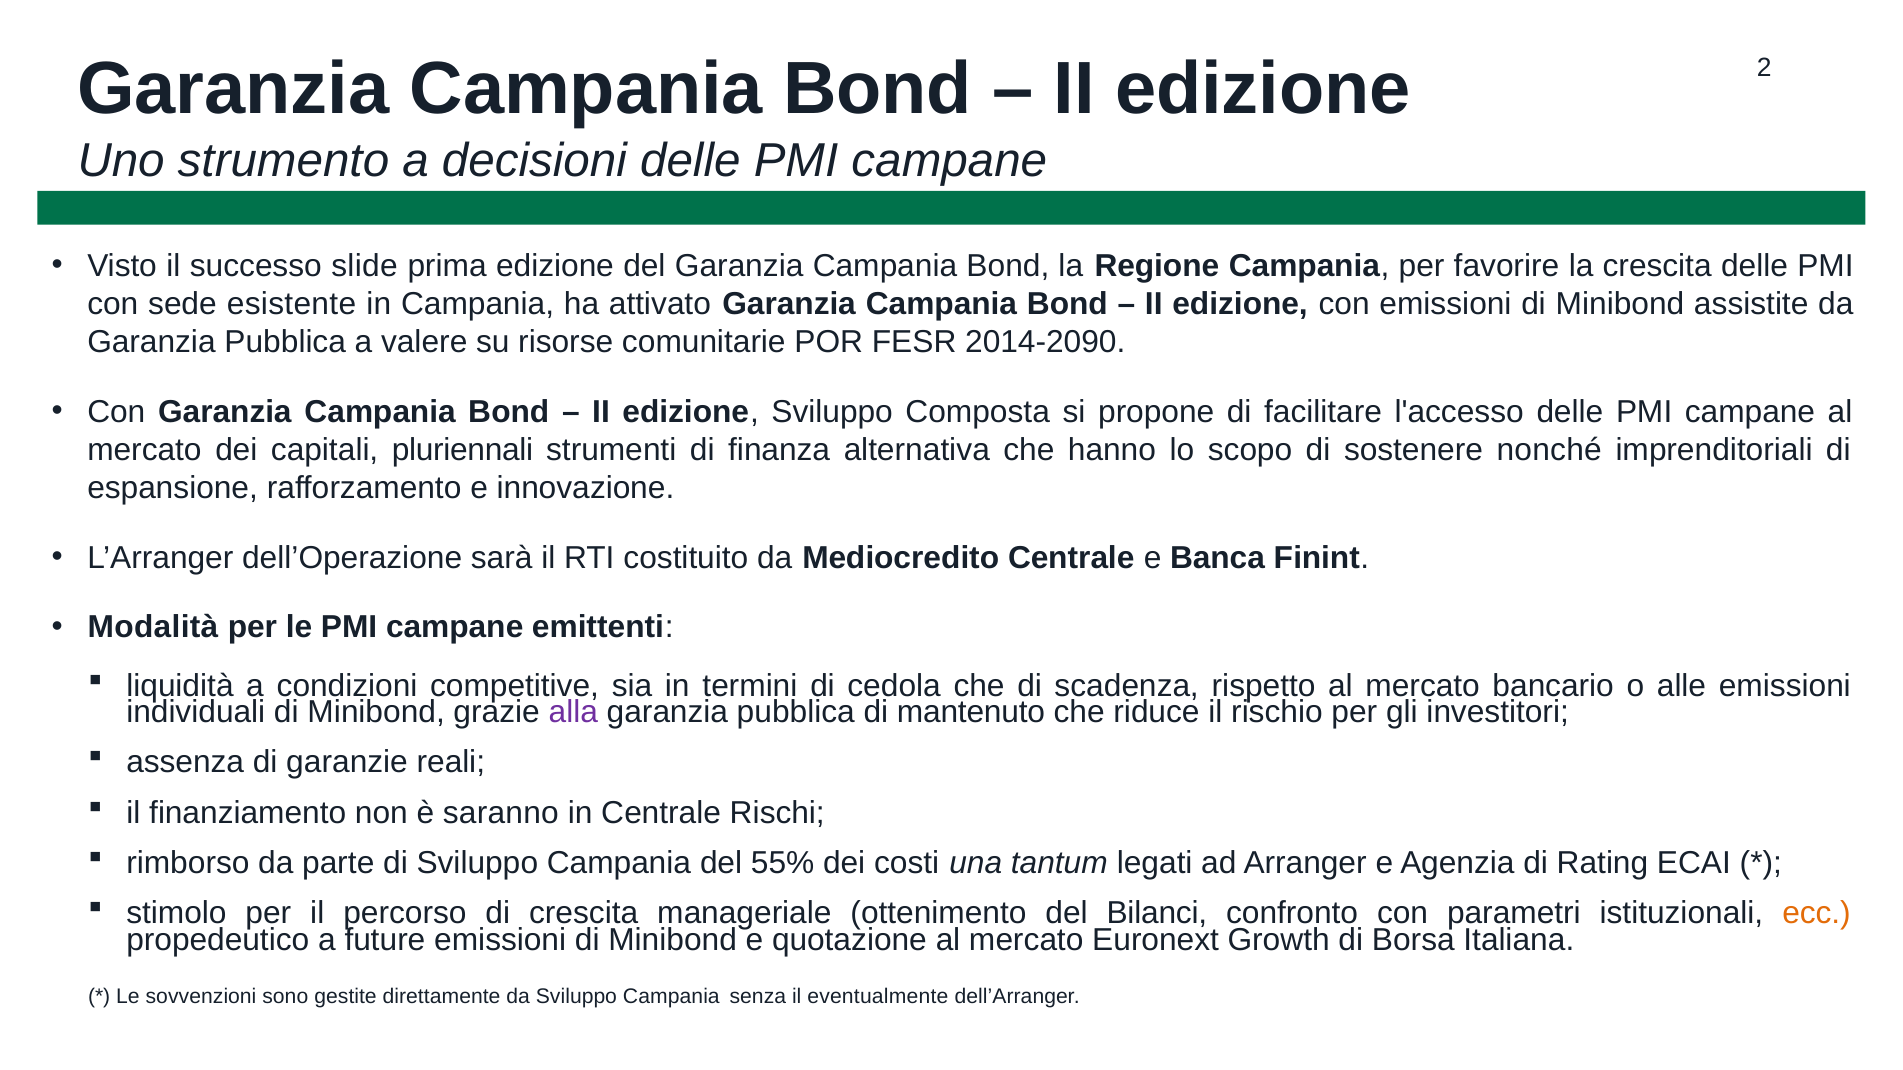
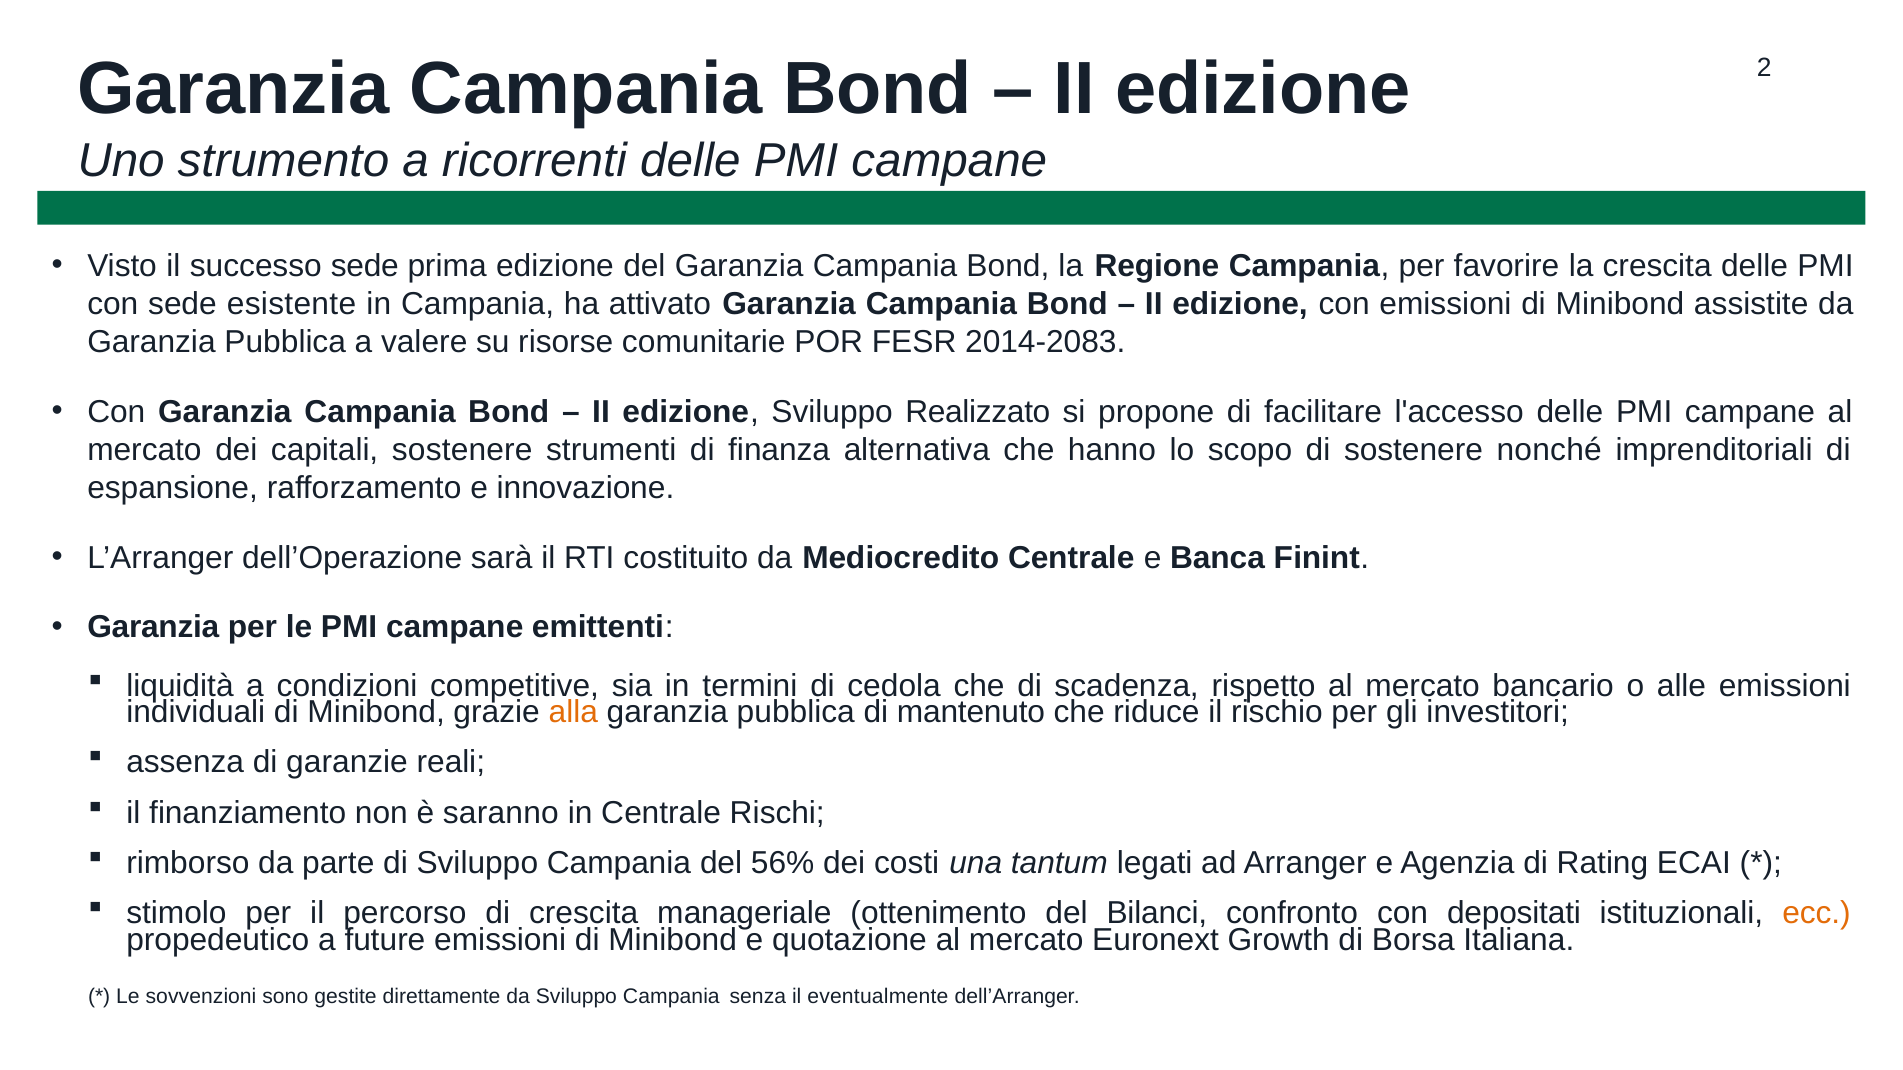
decisioni: decisioni -> ricorrenti (534, 161)
successo slide: slide -> sede (365, 266)
2014-2090: 2014-2090 -> 2014-2083 (1045, 342)
Composta: Composta -> Realizzato (978, 412)
capitali pluriennali: pluriennali -> sostenere (462, 450)
Modalità: Modalità -> Garanzia (153, 628)
alla colour: purple -> orange (573, 712)
55%: 55% -> 56% (783, 863)
parametri: parametri -> depositati (1514, 914)
